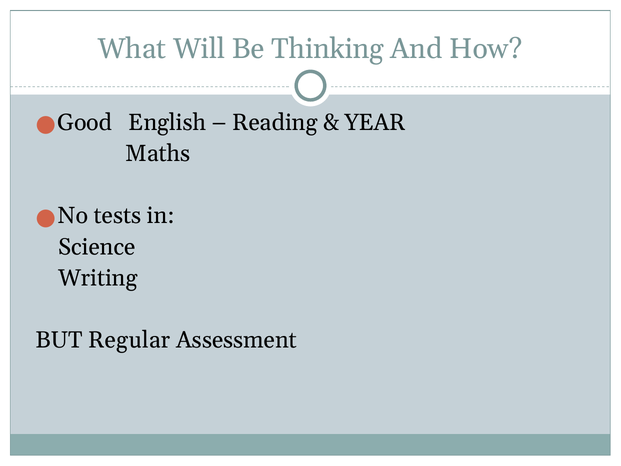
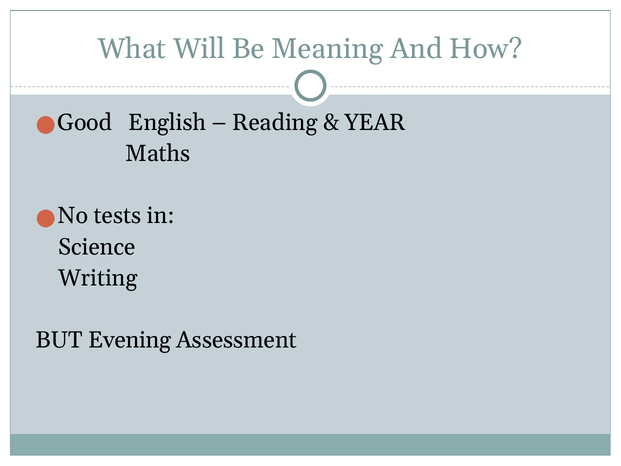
Thinking: Thinking -> Meaning (327, 49)
Regular: Regular -> Evening (130, 340)
